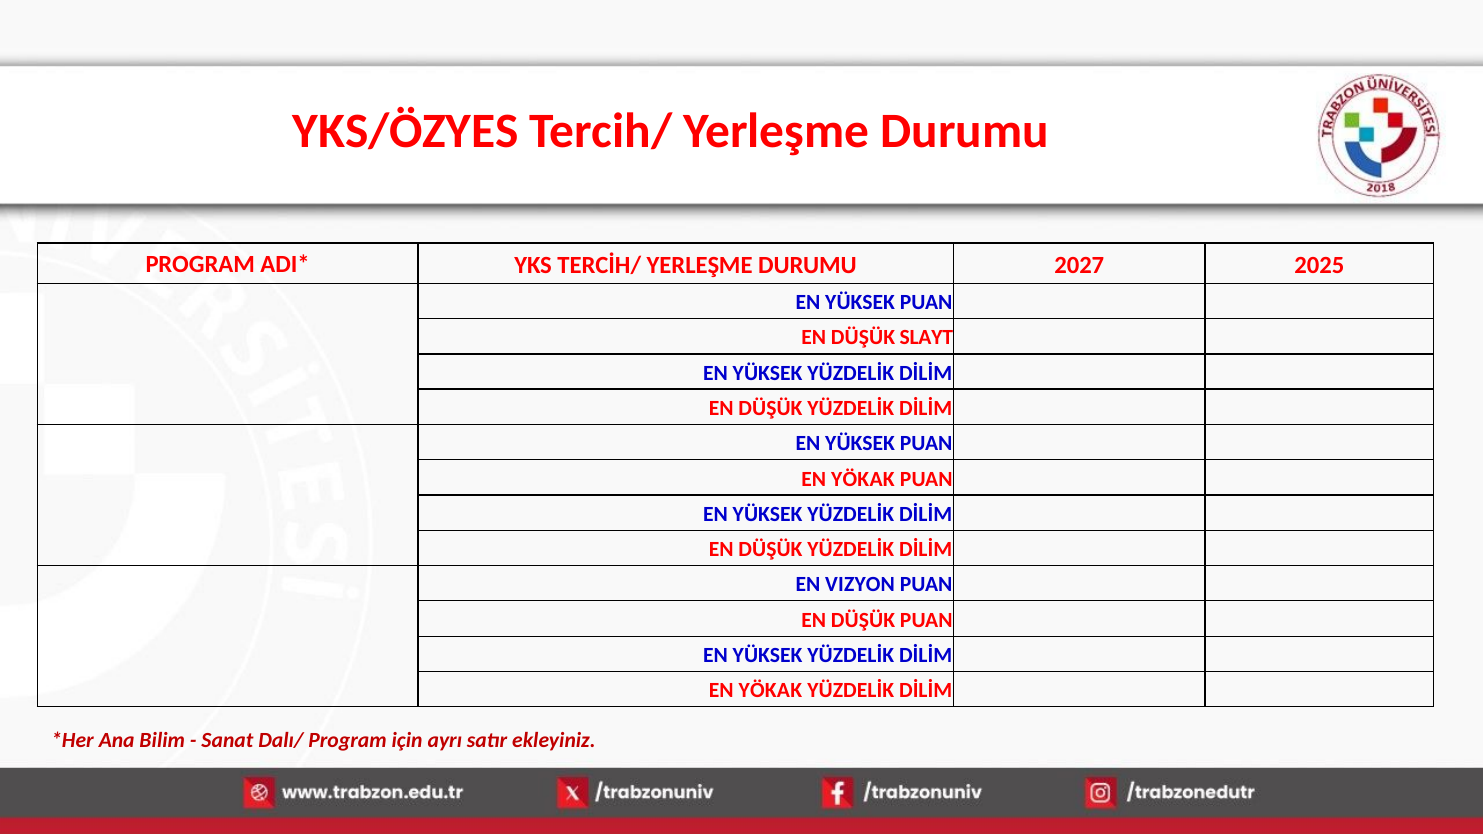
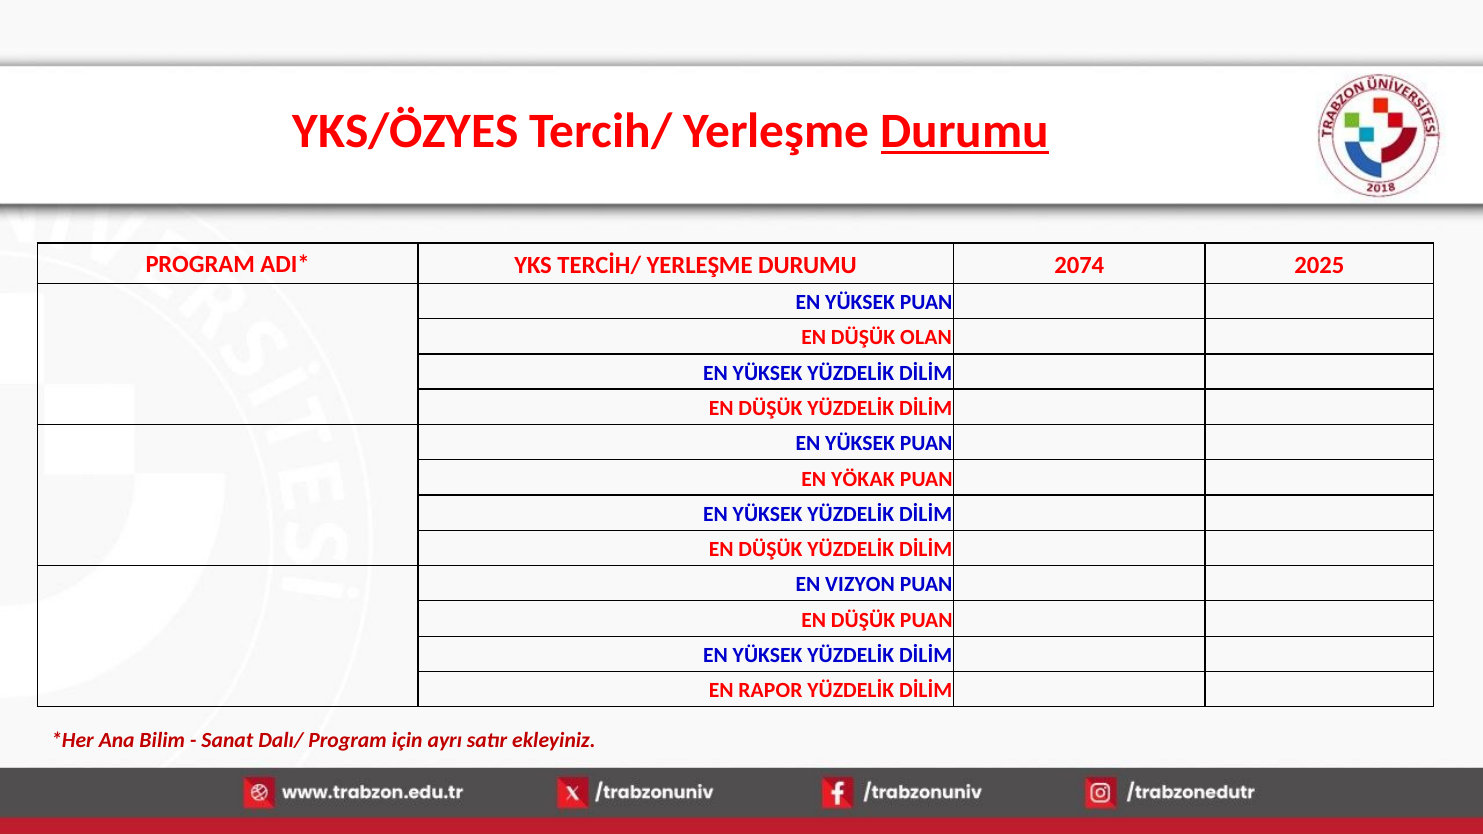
Durumu underline: none -> present (965, 132)
2027: 2027 -> 2074 (1079, 265)
SLAYT: SLAYT -> OLAN (926, 338)
YÖKAK: YÖKAK -> RAPOR (770, 691)
